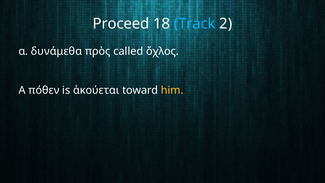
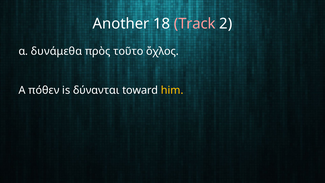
Proceed: Proceed -> Another (121, 24)
Track colour: light blue -> pink (195, 24)
called: called -> τοῦτο (128, 51)
ἀκούεται: ἀκούεται -> δύνανται (96, 90)
